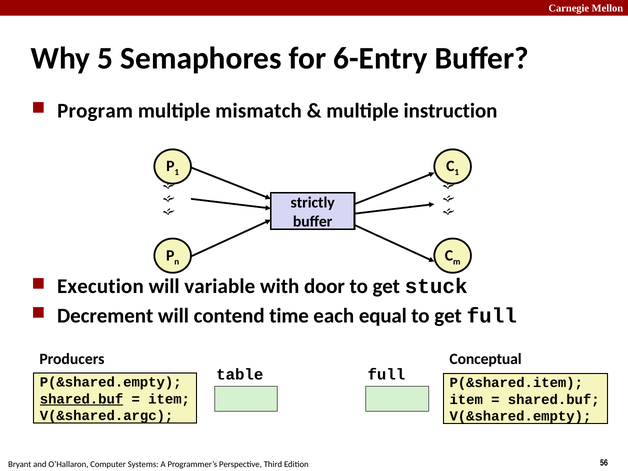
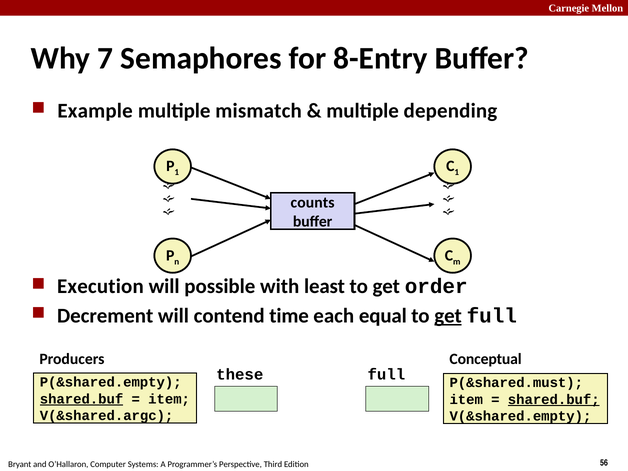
5: 5 -> 7 (105, 58)
6-Entry: 6-Entry -> 8-Entry (380, 58)
Program: Program -> Example (95, 111)
instruction: instruction -> depending (450, 111)
strictly: strictly -> counts (313, 203)
variable: variable -> possible (220, 287)
door: door -> least (325, 287)
stuck: stuck -> order (436, 287)
get underline: none -> present (448, 316)
table: table -> these (240, 375)
P(&shared.item: P(&shared.item -> P(&shared.must (516, 383)
shared.buf underline: none -> present (554, 399)
